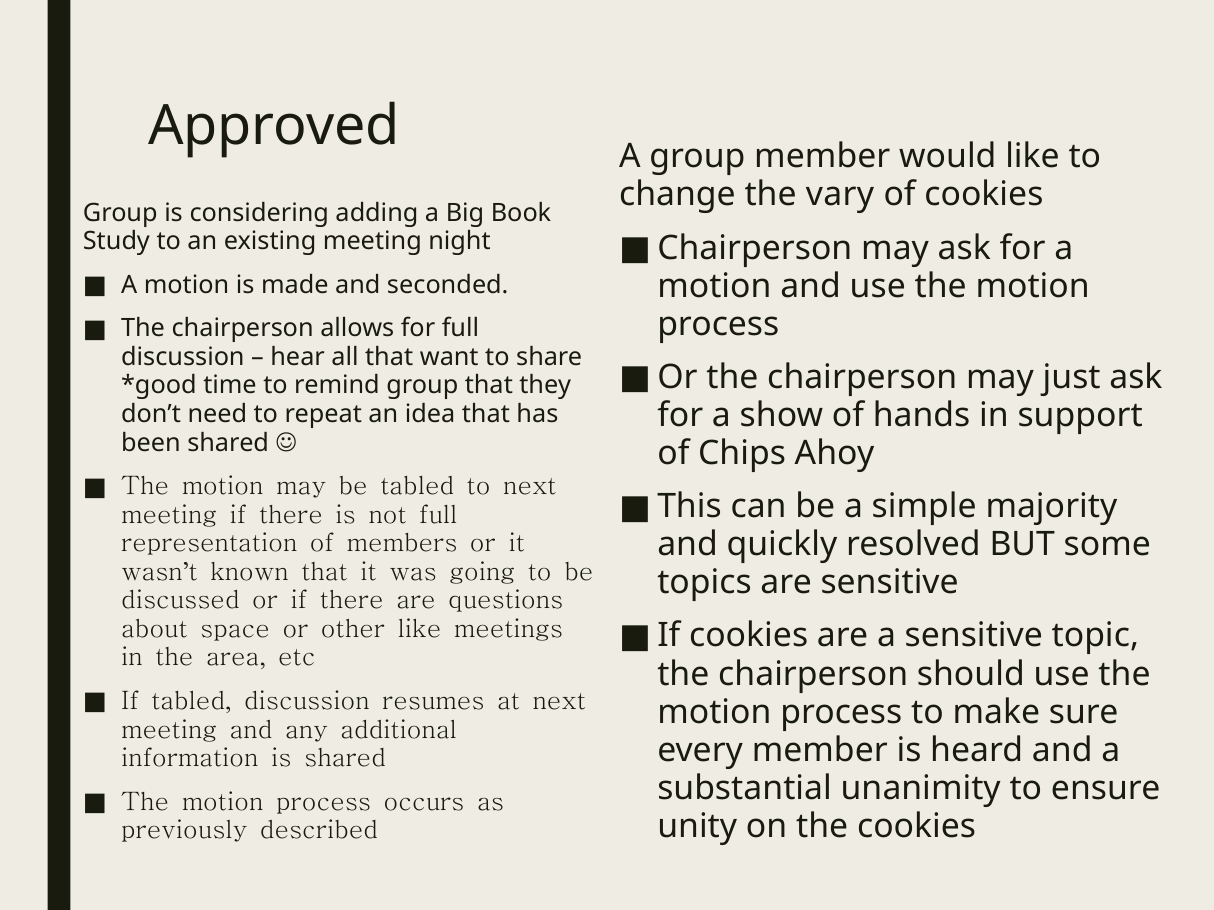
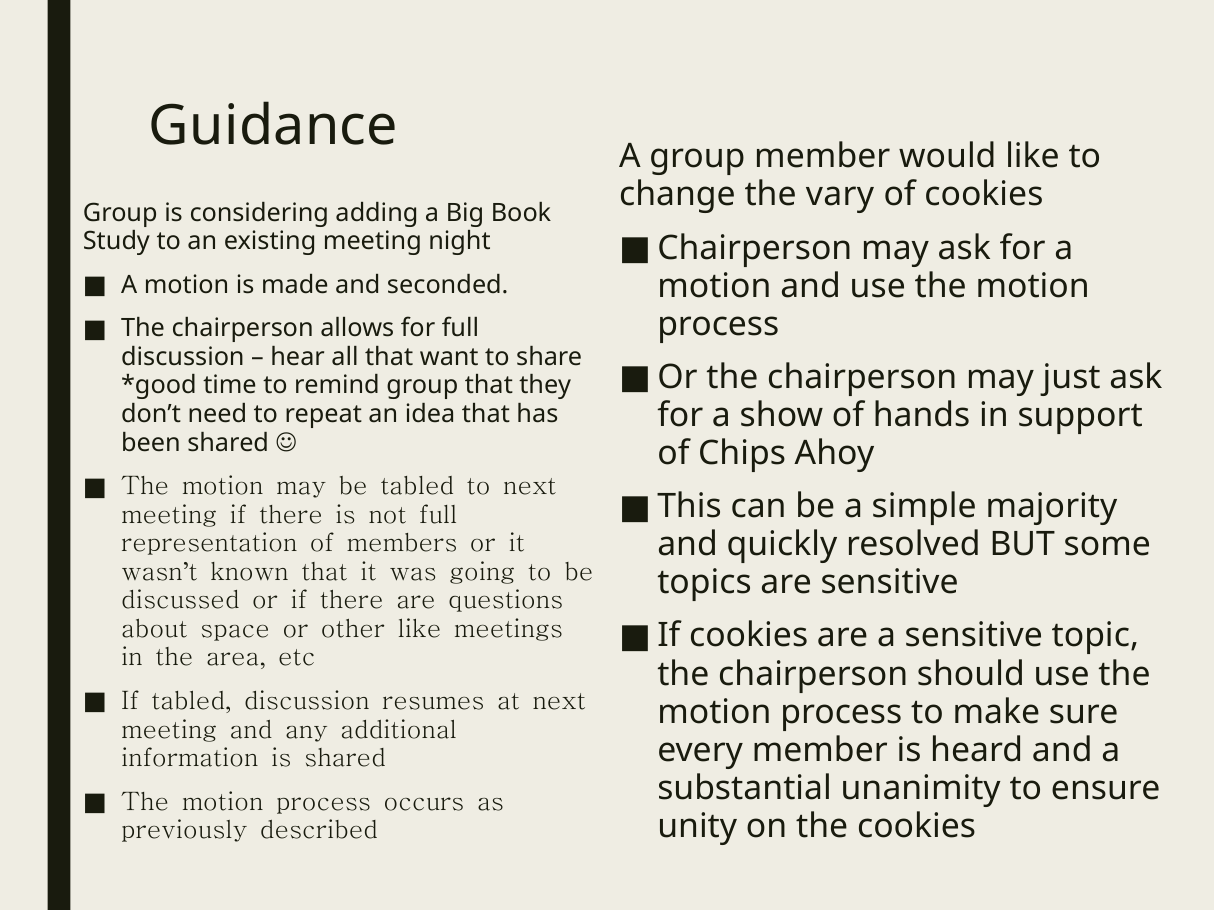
Approved: Approved -> Guidance (274, 126)
